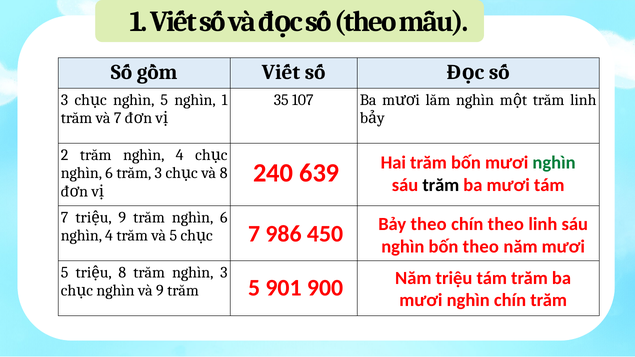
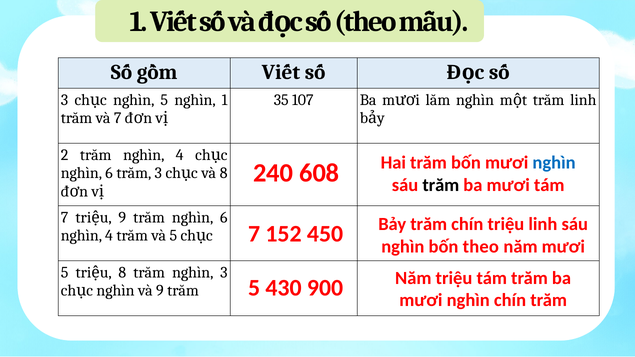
639: 639 -> 608 (319, 173)
nghìn colour: green -> blue (554, 163)
986: 986 -> 152 (284, 234)
Bảy theo: theo -> trăm (429, 224)
theo: theo -> triệu (506, 224)
901: 901 -> 430 (284, 288)
